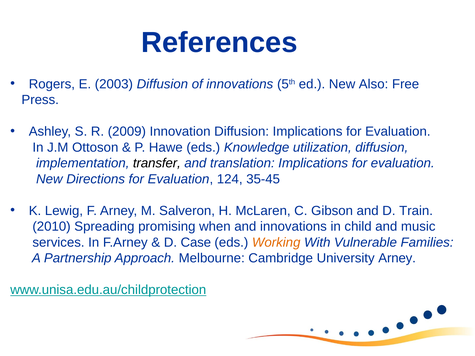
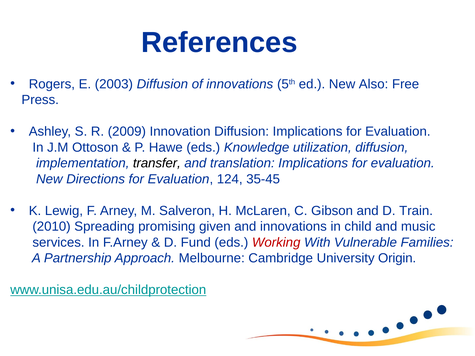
when: when -> given (215, 227)
Case: Case -> Fund (196, 243)
Working colour: orange -> red (276, 243)
University Arney: Arney -> Origin (397, 258)
